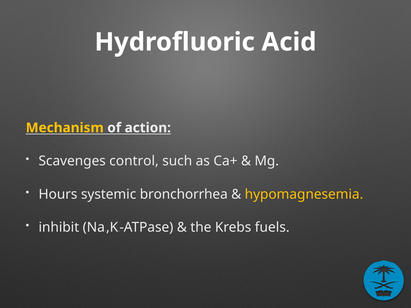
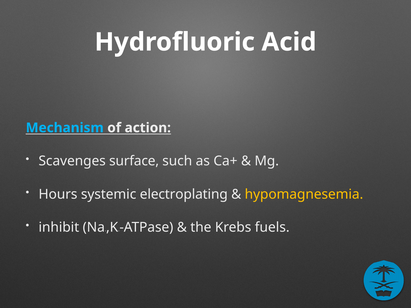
Mechanism colour: yellow -> light blue (65, 128)
control: control -> surface (134, 161)
bronchorrhea: bronchorrhea -> electroplating (184, 194)
